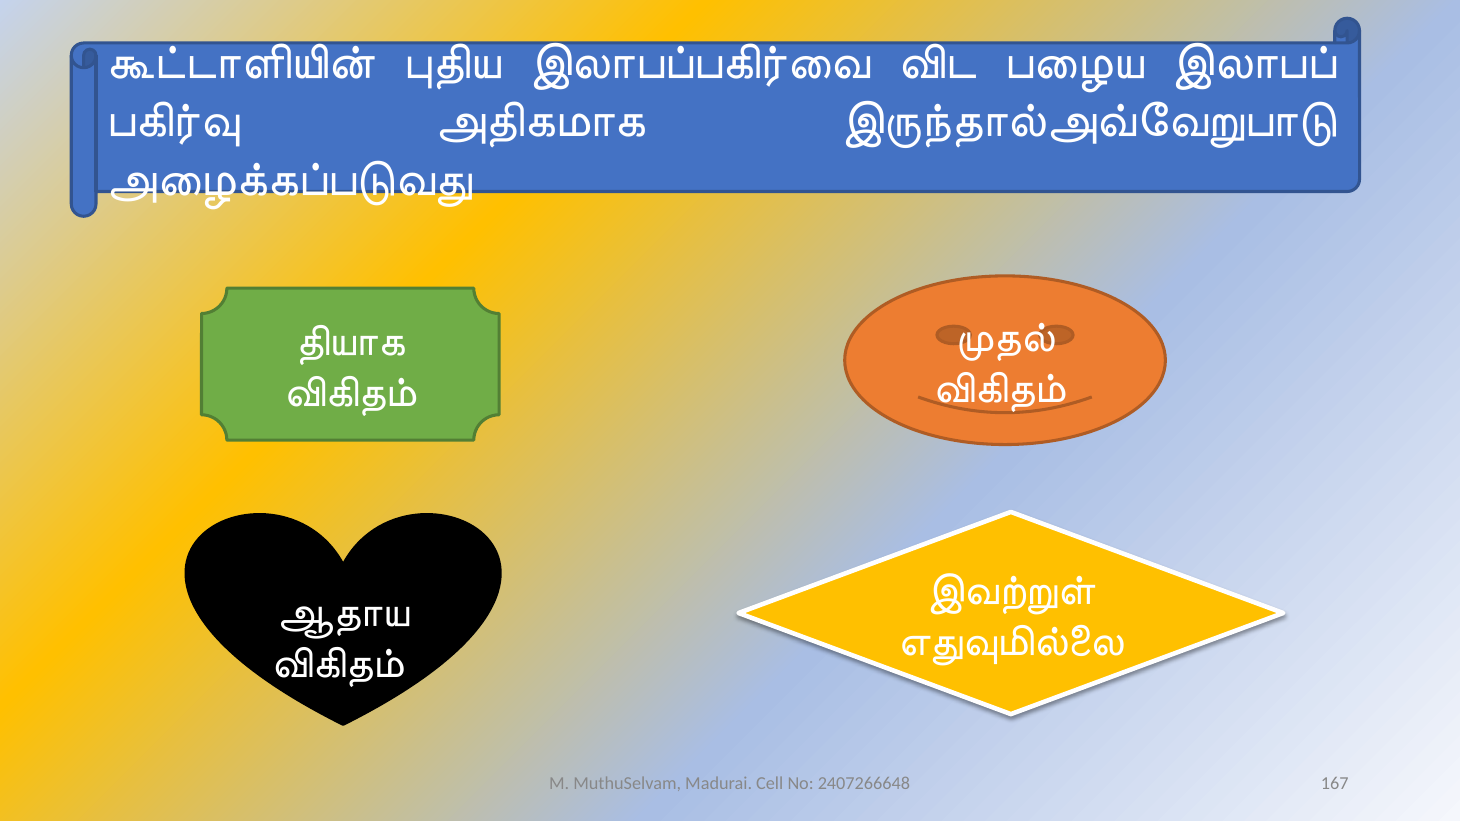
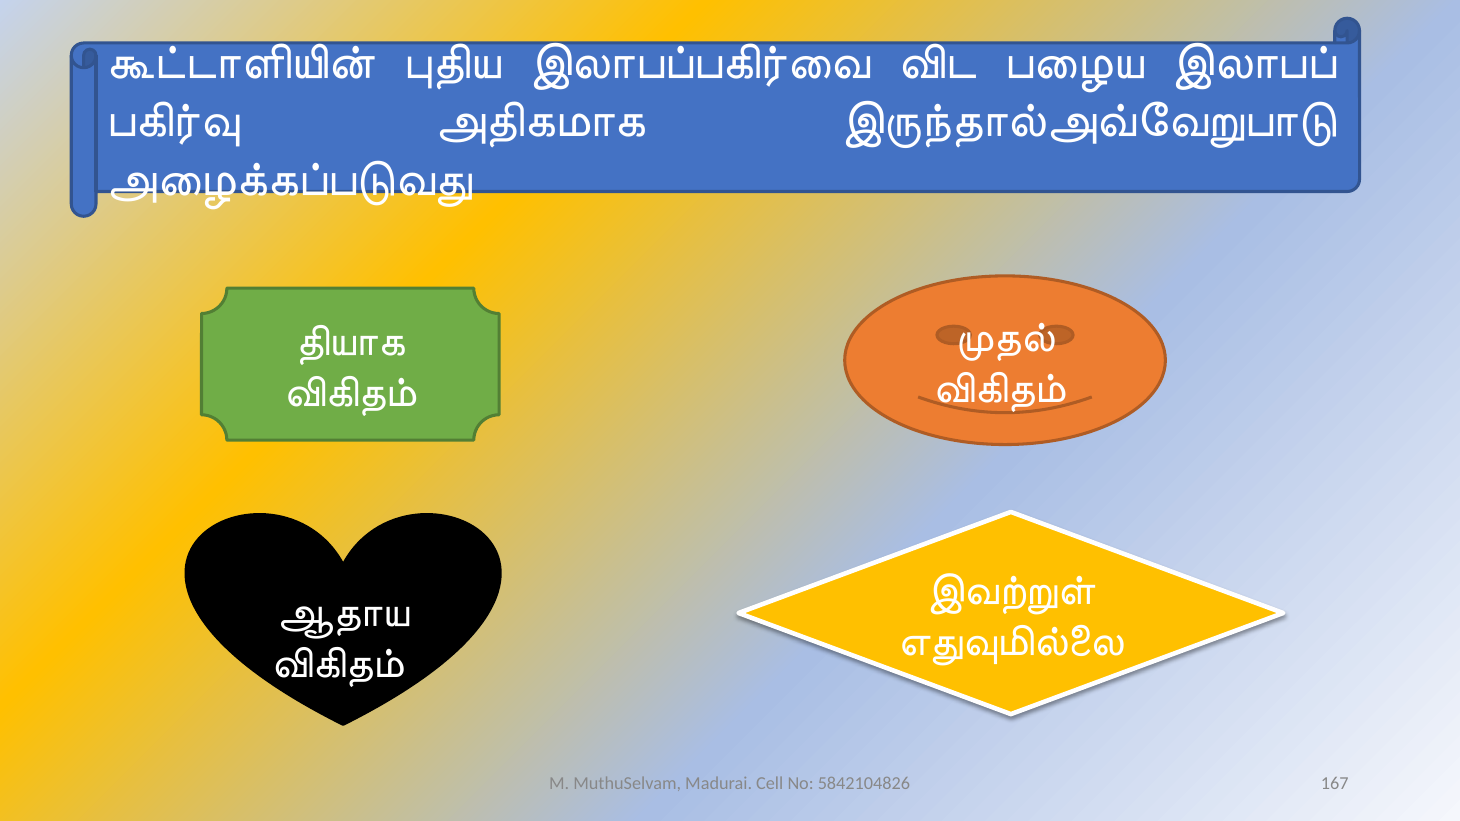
2407266648: 2407266648 -> 5842104826 (864, 784)
